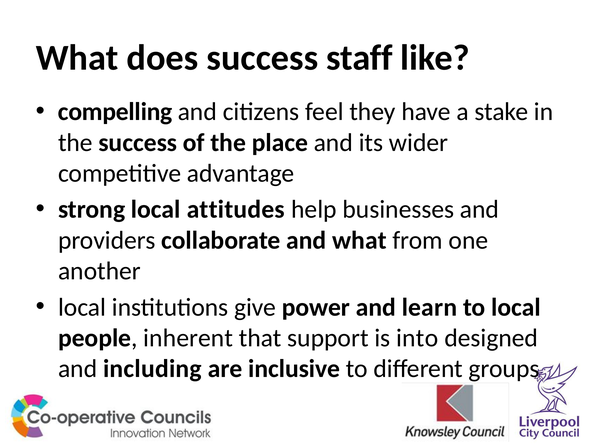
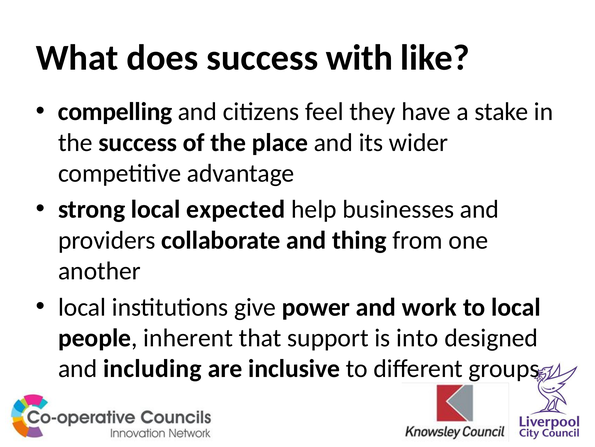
staff: staff -> with (359, 58)
attitudes: attitudes -> expected (236, 209)
and what: what -> thing (359, 240)
learn: learn -> work (429, 307)
